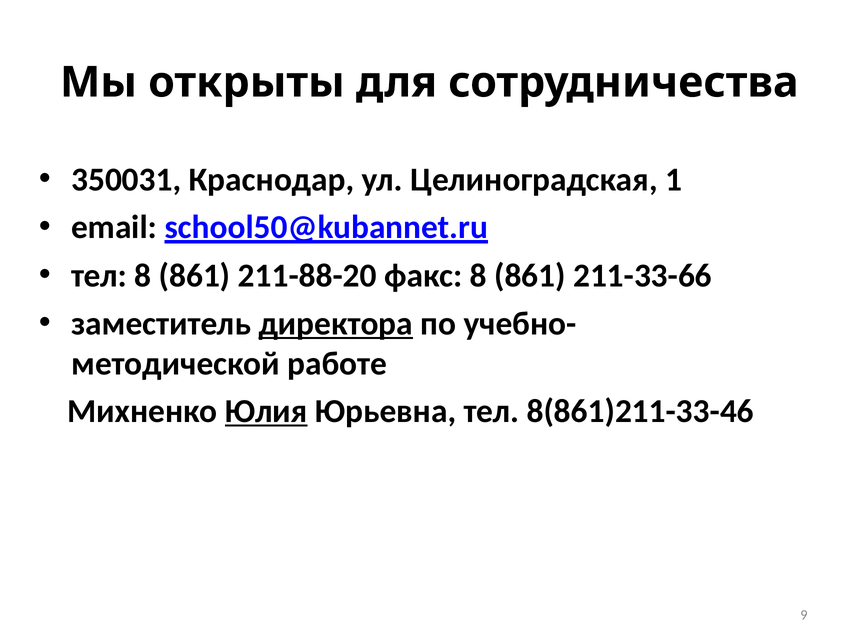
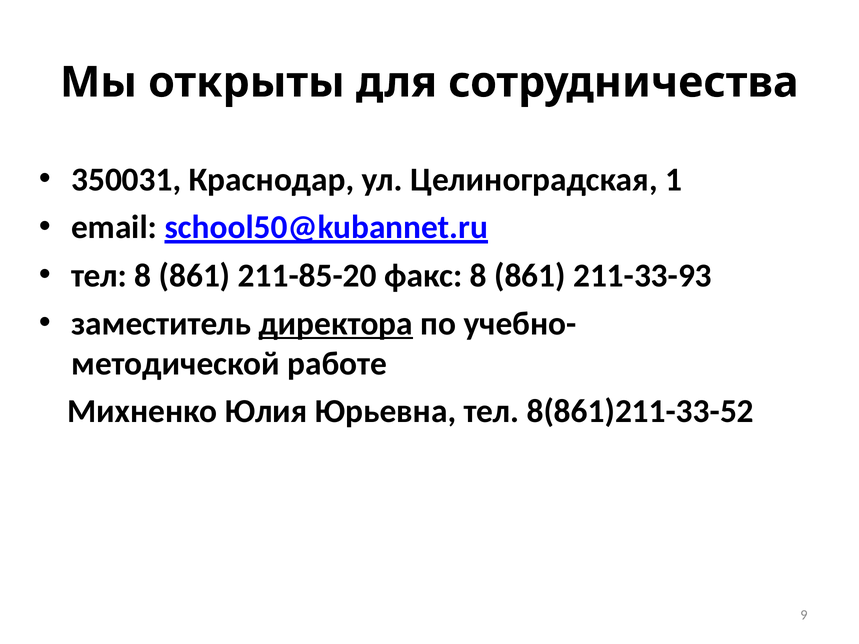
211-88-20: 211-88-20 -> 211-85-20 (307, 276)
211-33-66: 211-33-66 -> 211-33-93 (643, 276)
Юлия underline: present -> none (266, 412)
8(861)211-33-46: 8(861)211-33-46 -> 8(861)211-33-52 (640, 412)
